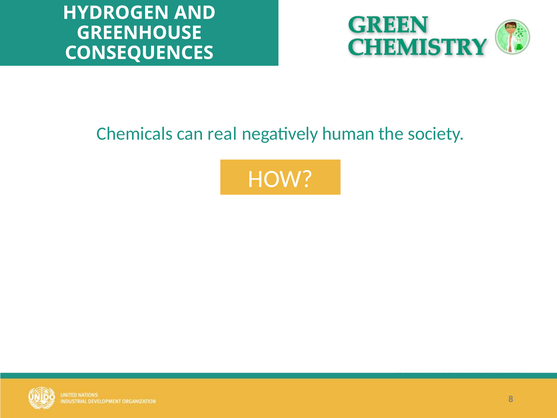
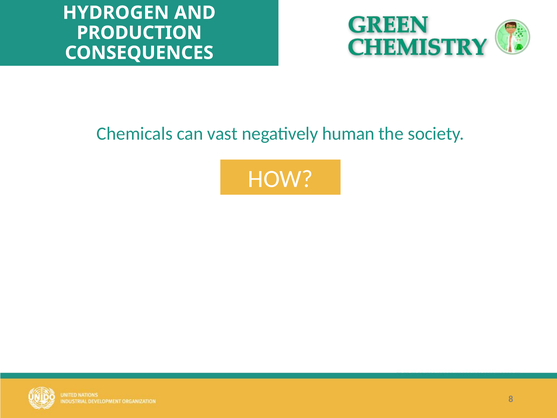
GREENHOUSE: GREENHOUSE -> PRODUCTION (139, 33)
real: real -> vast (222, 134)
